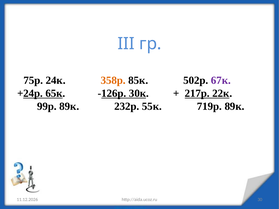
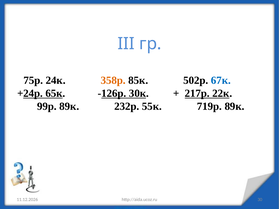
67к colour: purple -> blue (221, 80)
